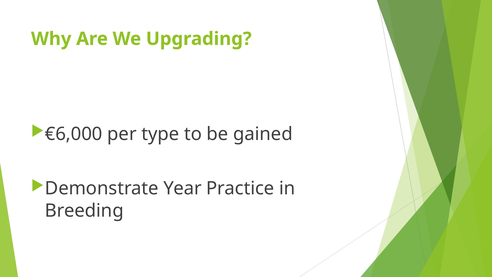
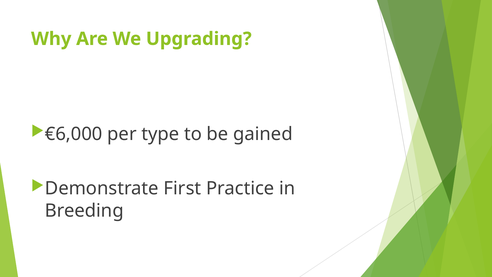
Year: Year -> First (182, 188)
